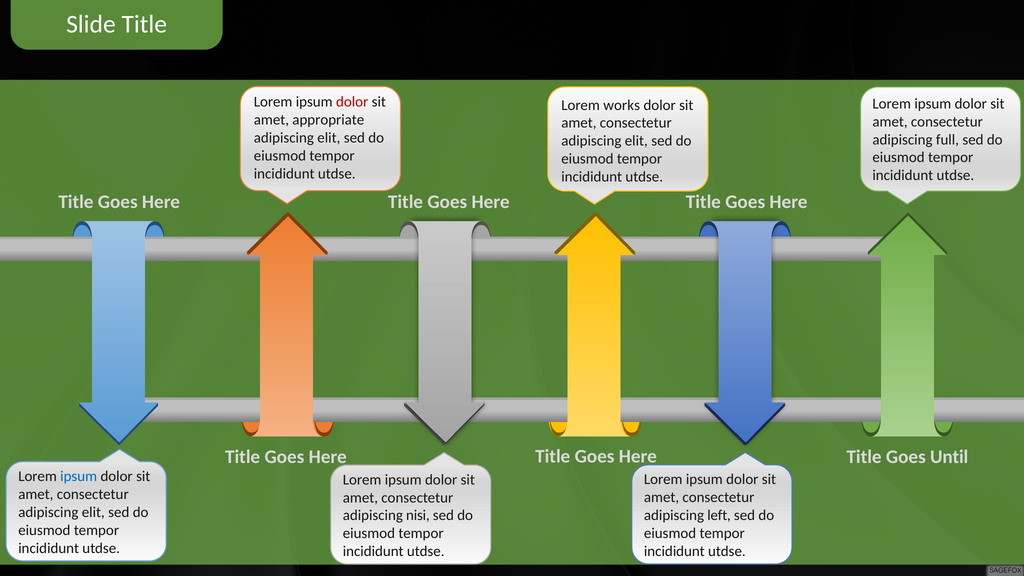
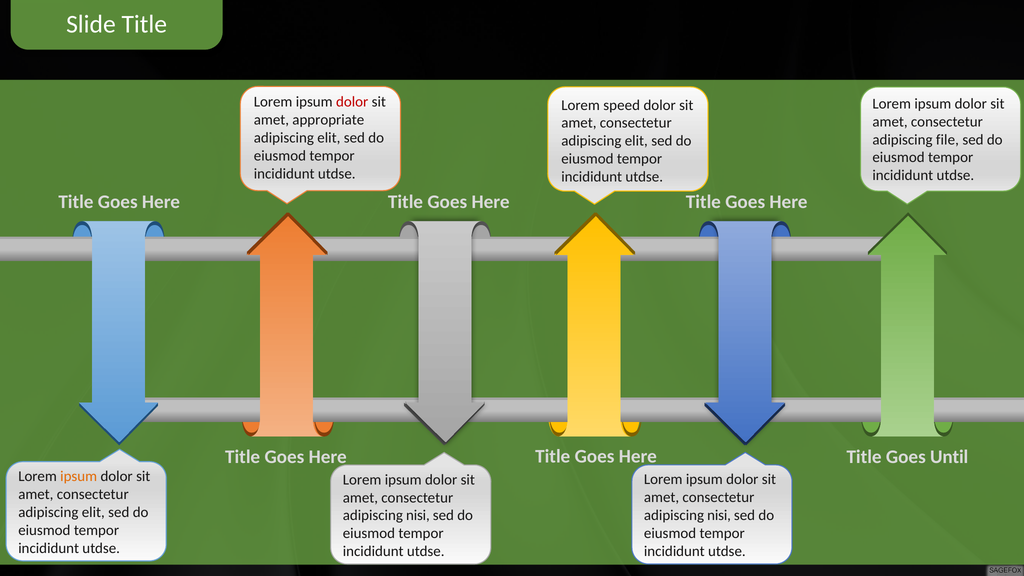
works: works -> speed (622, 105)
full: full -> file (947, 140)
ipsum colour: blue -> orange (79, 476)
left: left -> nisi (719, 515)
